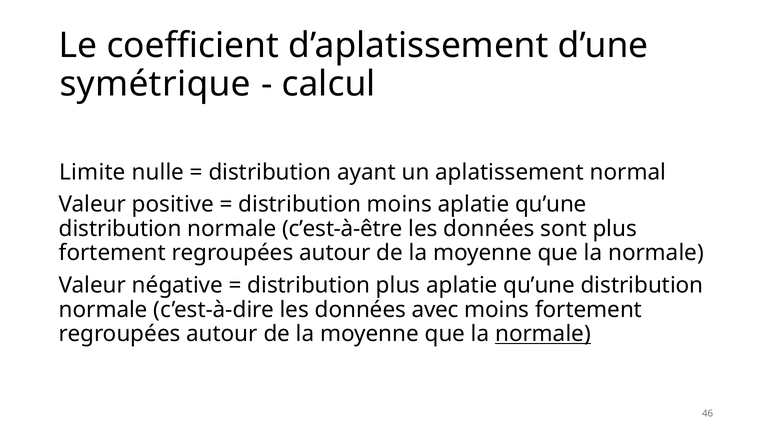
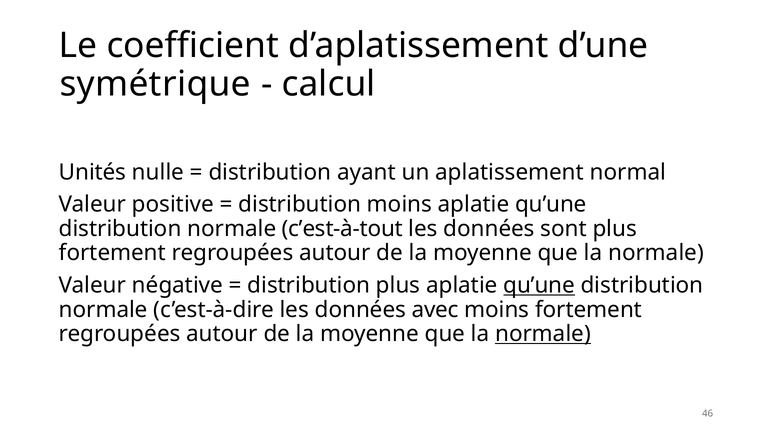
Limite: Limite -> Unités (93, 172)
c’est-à-être: c’est-à-être -> c’est-à-tout (342, 229)
qu’une underline: none -> present (539, 286)
